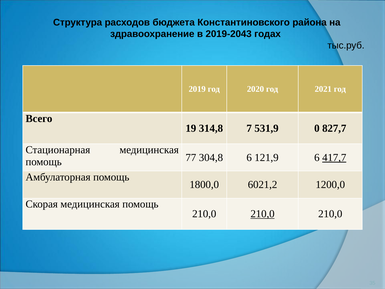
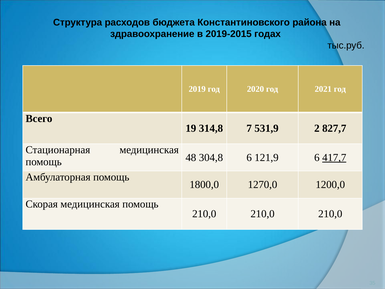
2019-2043: 2019-2043 -> 2019-2015 (229, 34)
0: 0 -> 2 (317, 128)
77: 77 -> 48 (191, 157)
6021,2: 6021,2 -> 1270,0 (263, 185)
210,0 underline: present -> none (263, 214)
